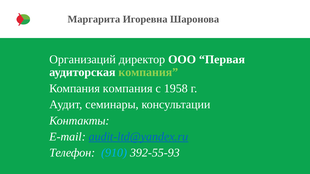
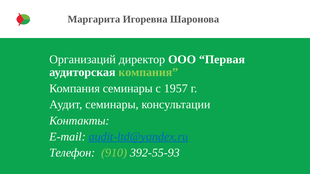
компания: компания -> семинары (128, 89)
1958: 1958 -> 1957 (176, 89)
910 colour: light blue -> light green (114, 153)
